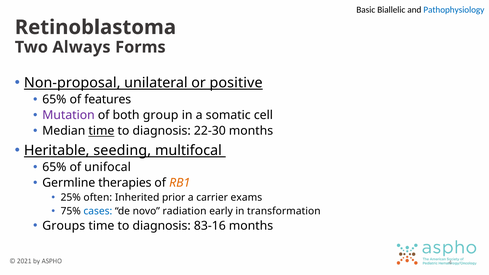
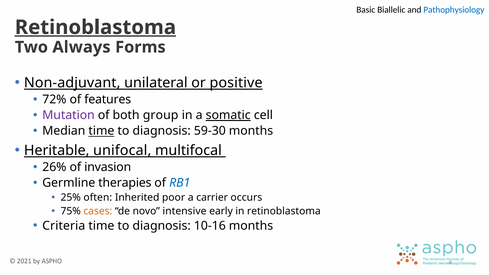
Retinoblastoma underline: none -> present (95, 27)
Non-proposal: Non-proposal -> Non-adjuvant (72, 83)
65%: 65% -> 72% (54, 100)
somatic underline: none -> present (228, 115)
22-30: 22-30 -> 59-30 (210, 131)
seeding: seeding -> unifocal (122, 150)
65%: 65% -> 26% (54, 167)
unifocal: unifocal -> invasion (108, 167)
RB1 colour: orange -> blue (180, 183)
prior: prior -> poor (174, 198)
exams: exams -> occurs (246, 198)
cases colour: blue -> orange (98, 211)
radiation: radiation -> intensive (185, 211)
in transformation: transformation -> retinoblastoma (284, 211)
Groups: Groups -> Criteria (64, 226)
83-16: 83-16 -> 10-16 (210, 226)
